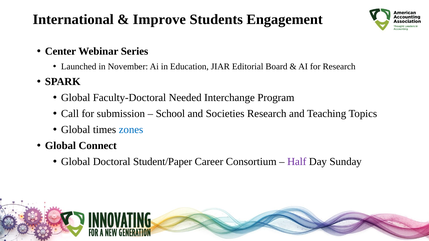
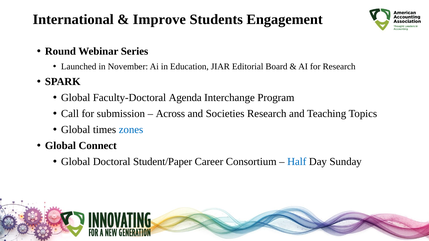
Center: Center -> Round (60, 51)
Needed: Needed -> Agenda (185, 98)
School: School -> Across (170, 114)
Half colour: purple -> blue (297, 162)
